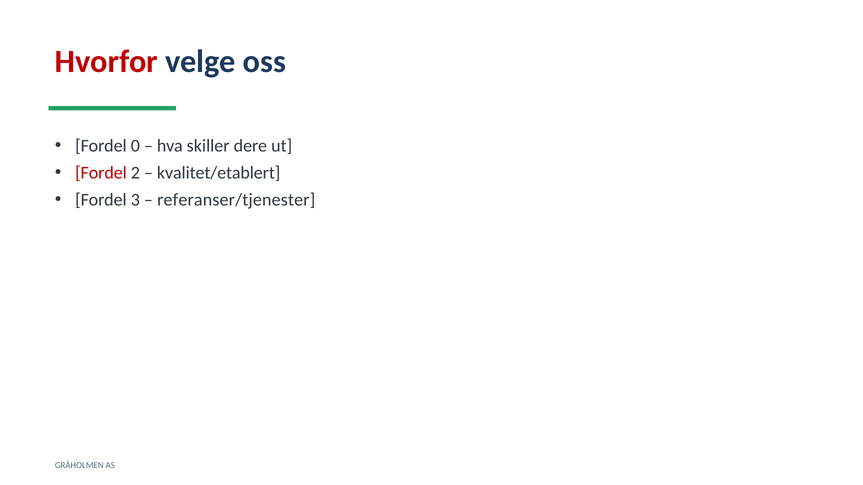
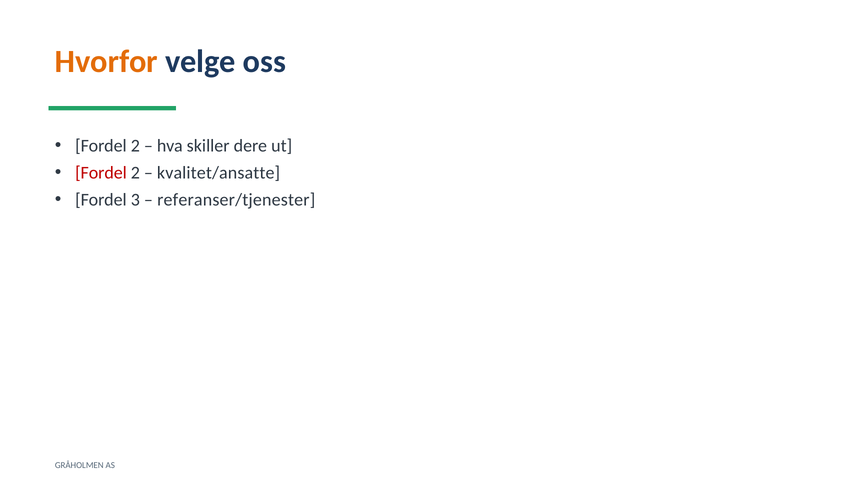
Hvorfor colour: red -> orange (106, 62)
0: 0 -> 2 (135, 146)
kvalitet/etablert: kvalitet/etablert -> kvalitet/ansatte (219, 173)
